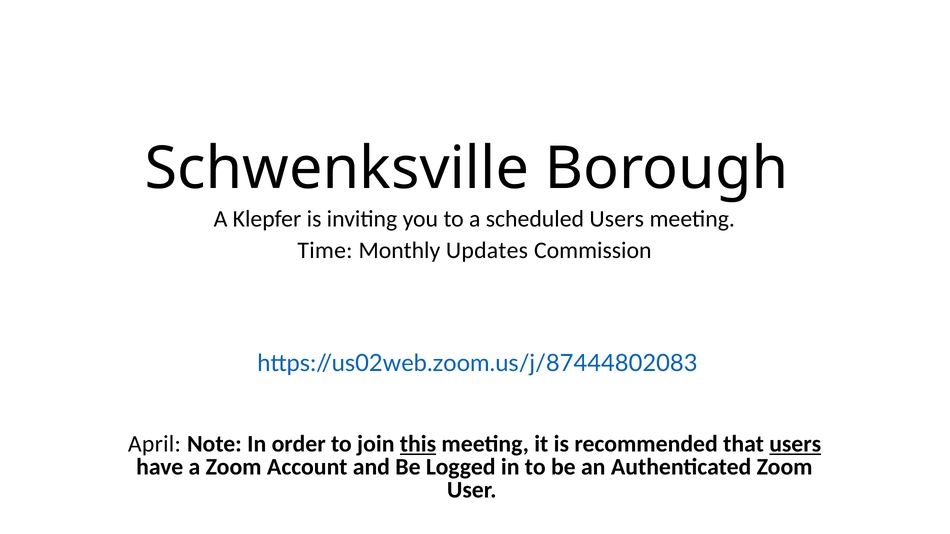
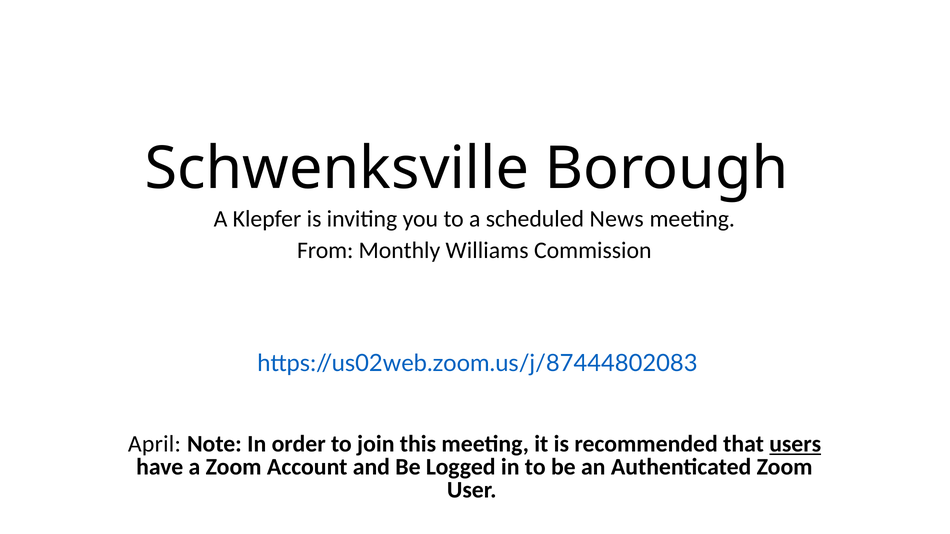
scheduled Users: Users -> News (617, 219)
Time: Time -> From (325, 251)
Updates: Updates -> Williams (487, 251)
this underline: present -> none (418, 444)
